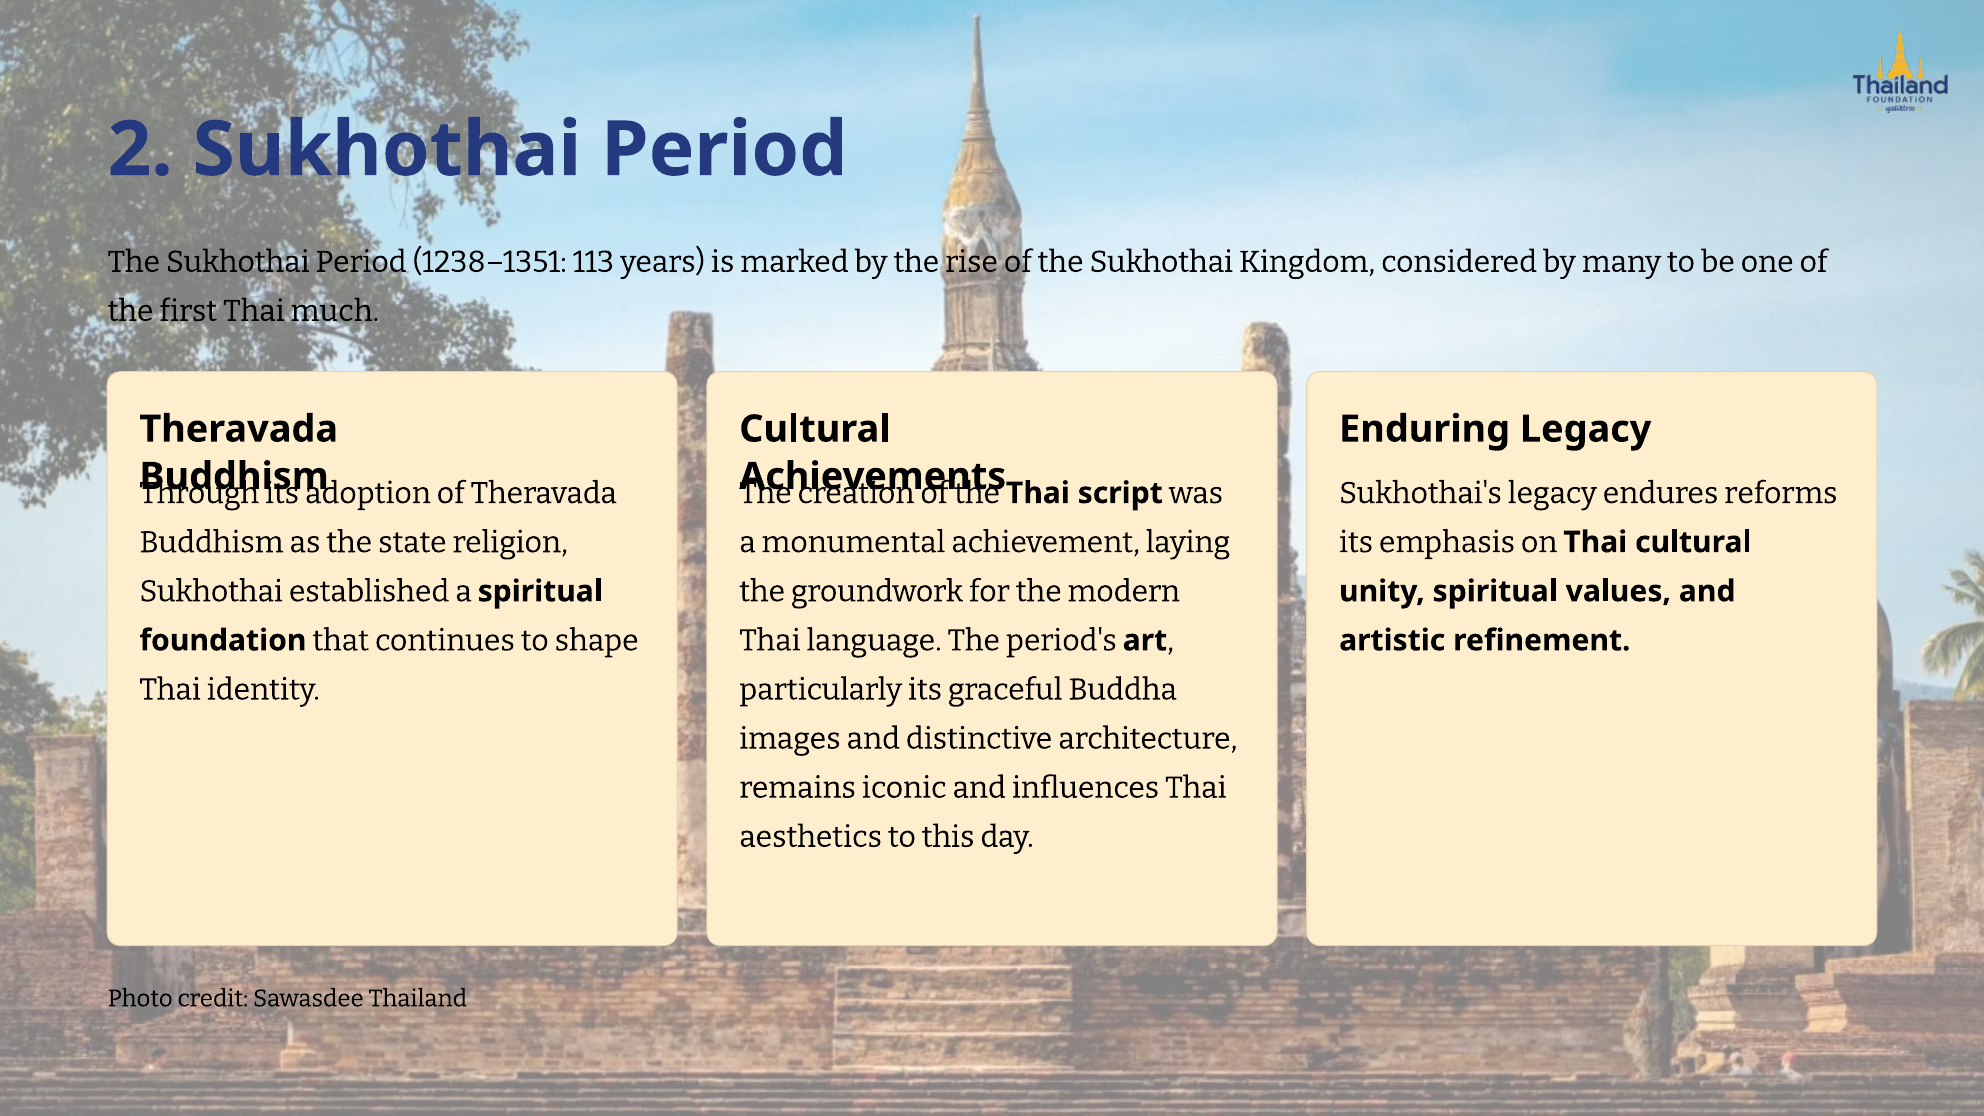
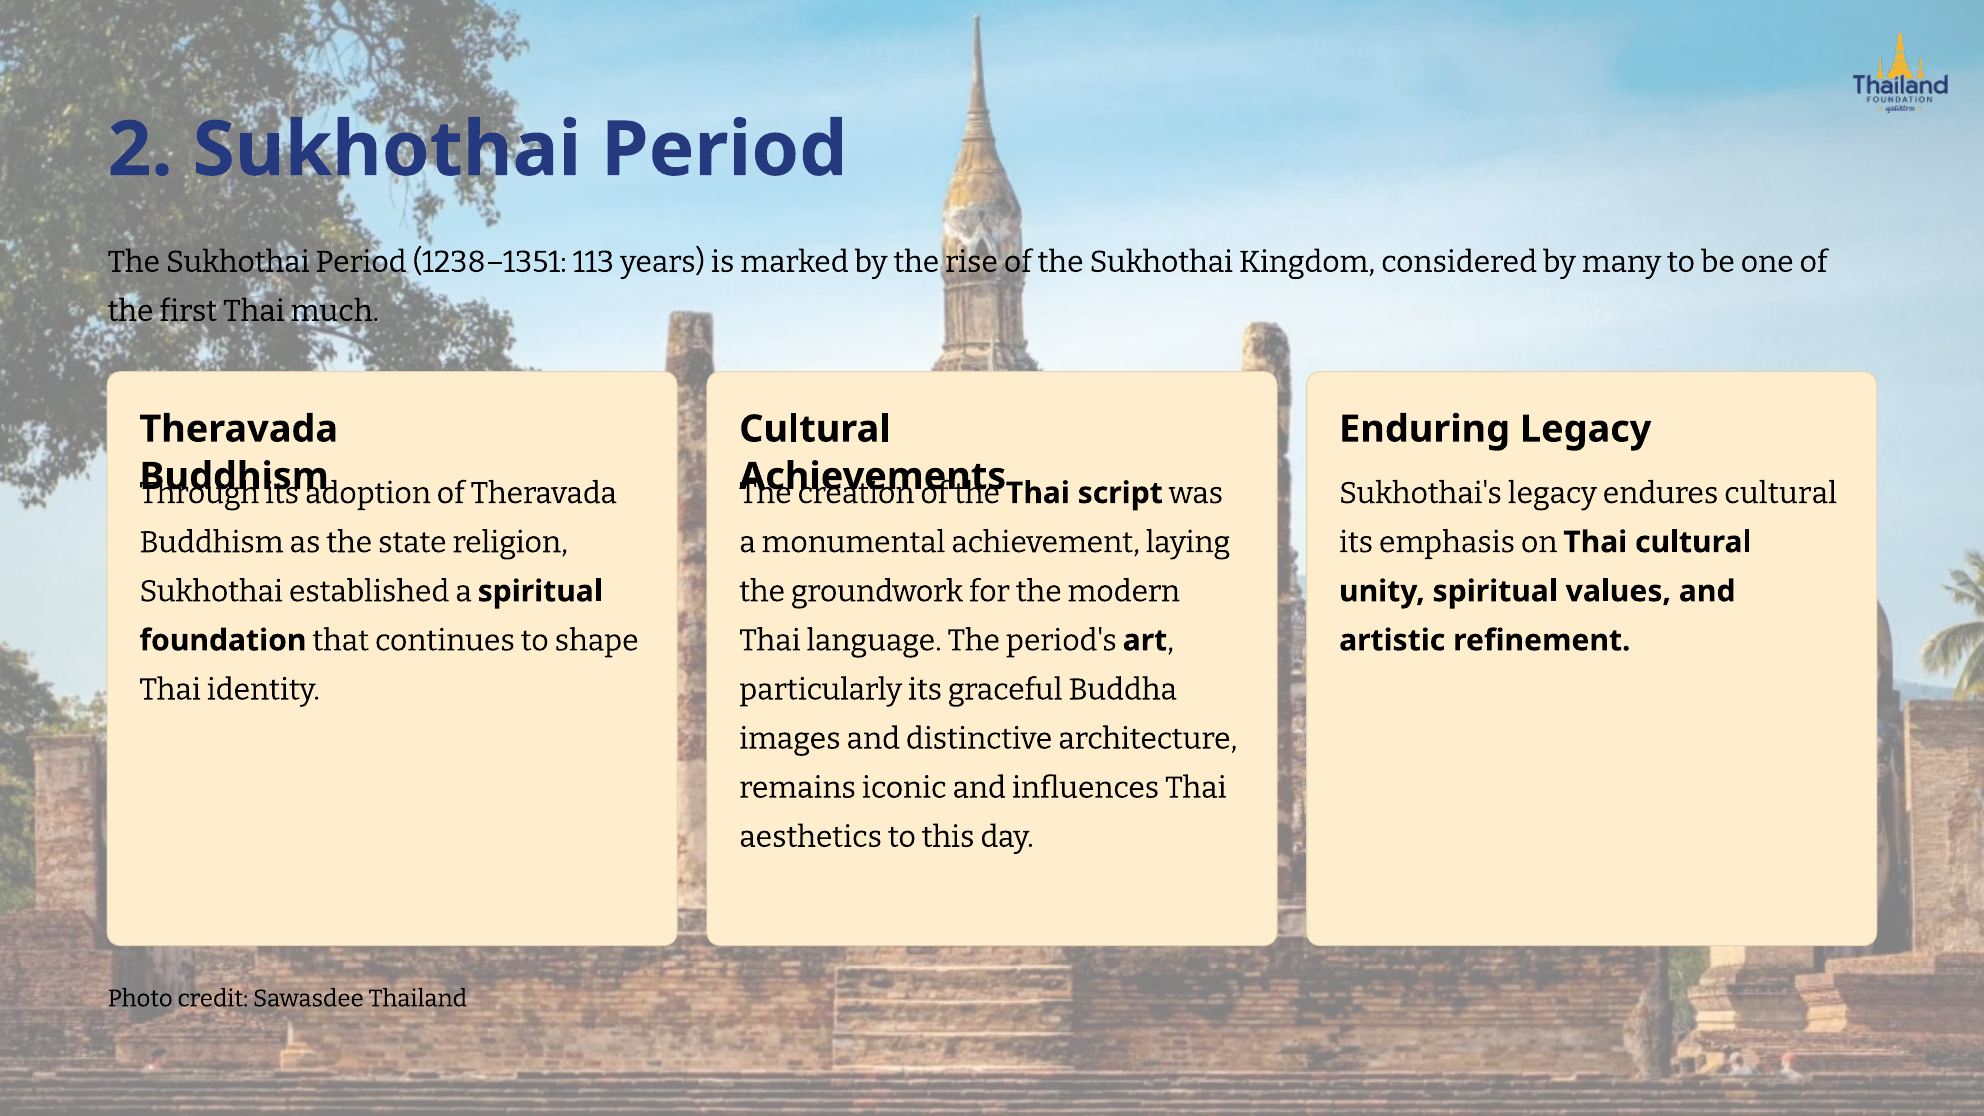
endures reforms: reforms -> cultural (1781, 493)
